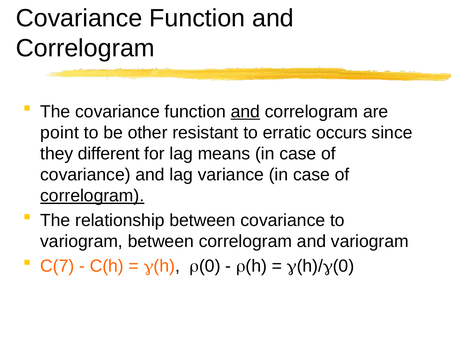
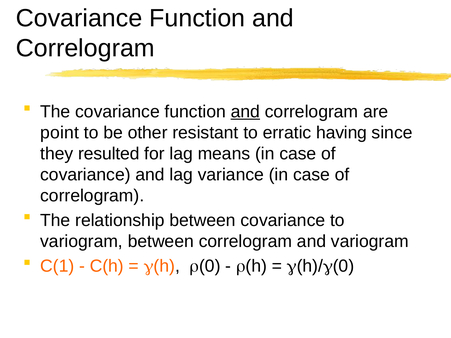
occurs: occurs -> having (342, 133)
different: different -> resulted (109, 154)
correlogram underline: present -> none (92, 196)
C(7: C(7 -> C(1 (57, 266)
